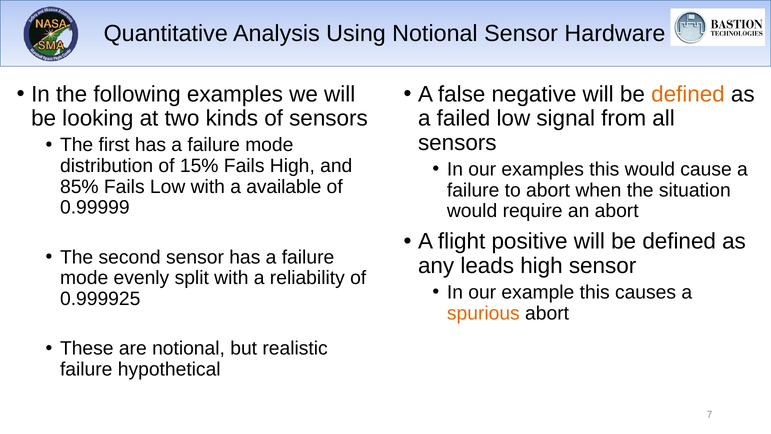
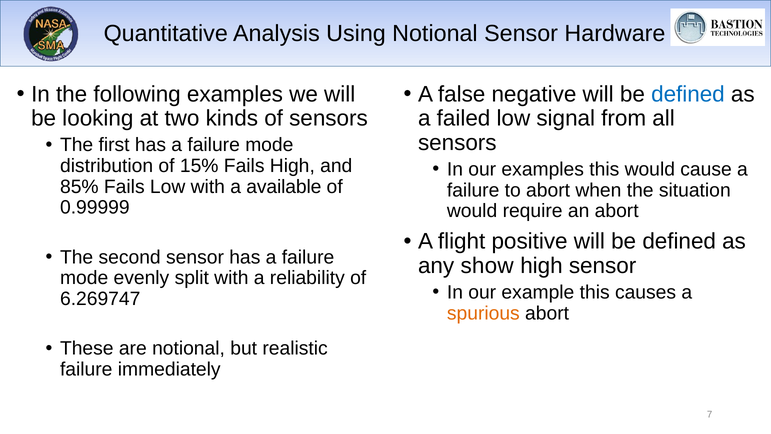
defined colour: orange -> blue (688, 94)
leads: leads -> show (487, 266)
0.999925: 0.999925 -> 6.269747 (100, 299)
hypothetical: hypothetical -> immediately (169, 369)
